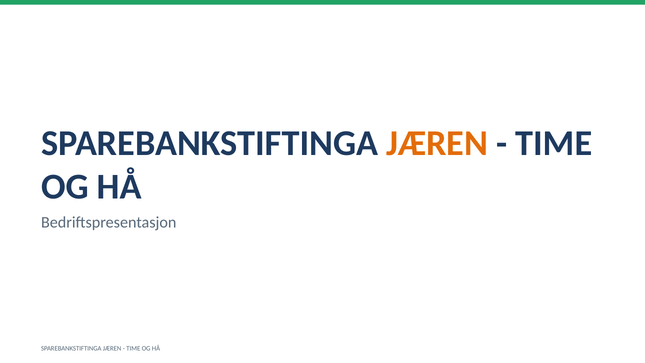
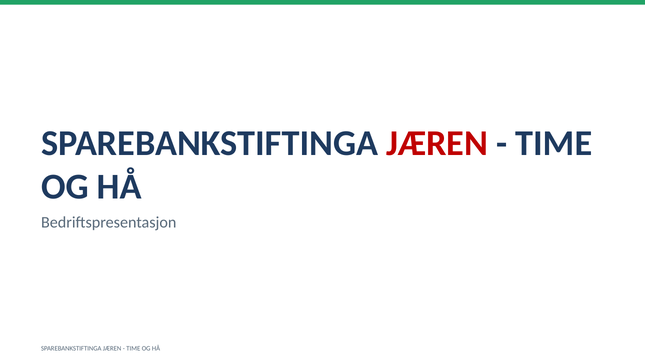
JÆREN colour: orange -> red (437, 143)
